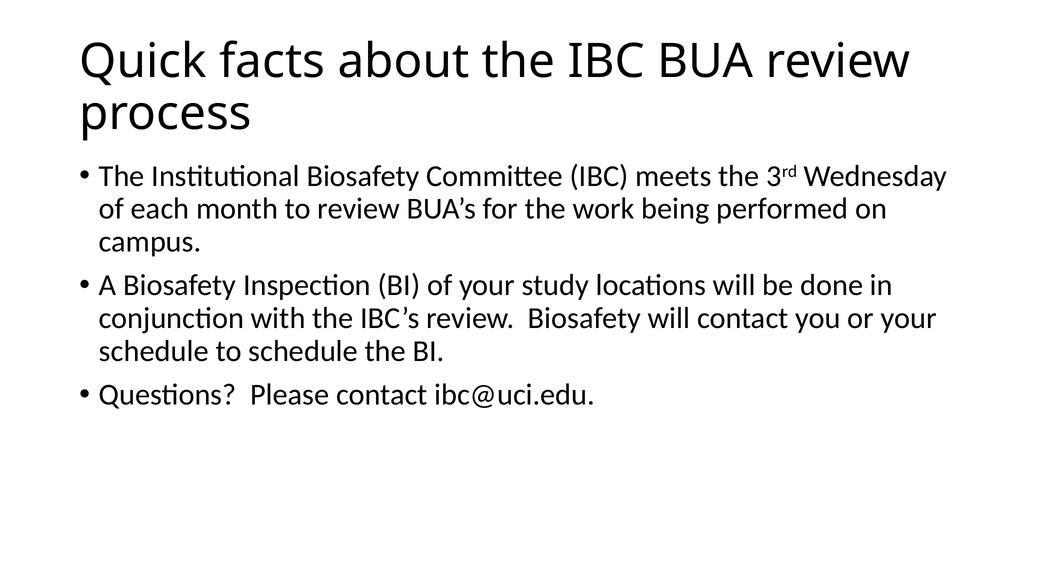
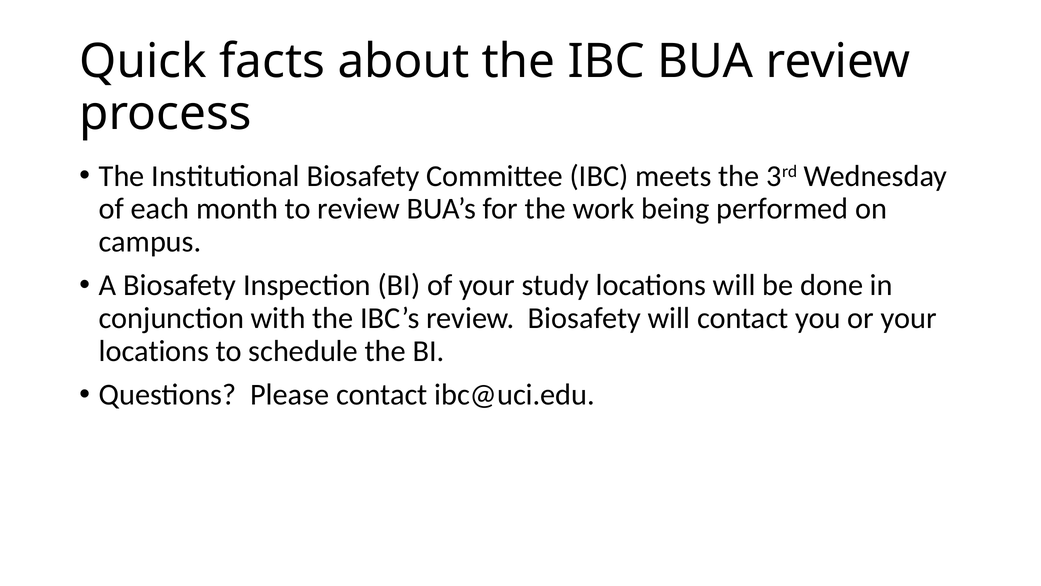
schedule: schedule -> locations (154, 351)
